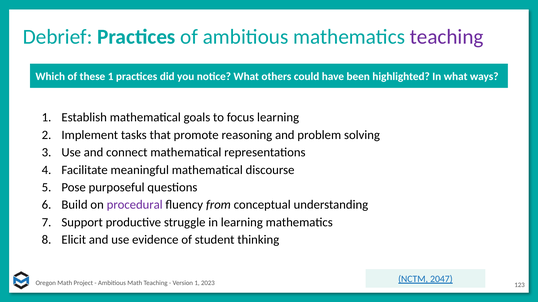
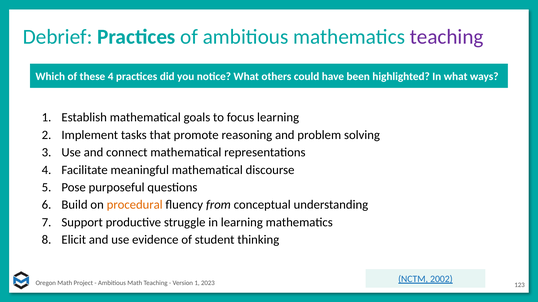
these 1: 1 -> 4 (111, 77)
procedural colour: purple -> orange (135, 205)
2047: 2047 -> 2002 (441, 280)
